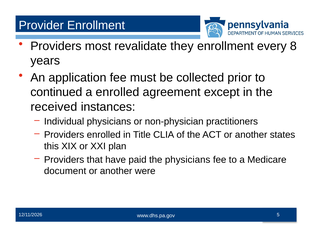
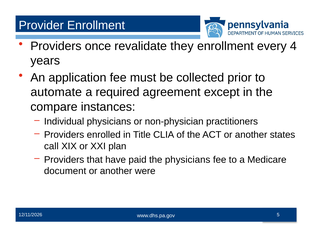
most: most -> once (98, 46)
8: 8 -> 4 (293, 46)
continued: continued -> automate (56, 92)
a enrolled: enrolled -> required (118, 92)
received: received -> compare (54, 107)
this: this -> call (51, 146)
